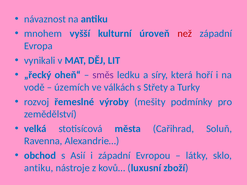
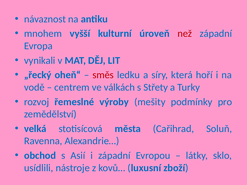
směs colour: purple -> red (103, 75)
územích: územích -> centrem (72, 87)
antiku: antiku -> usídlili (39, 168)
